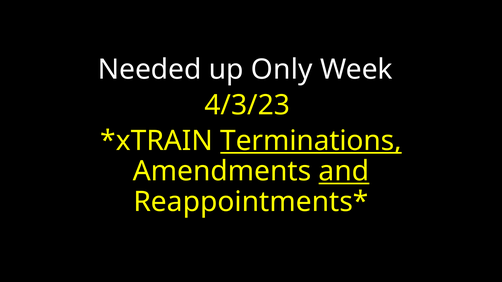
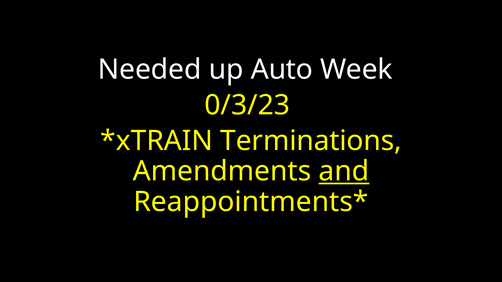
Only: Only -> Auto (282, 70)
4/3/23: 4/3/23 -> 0/3/23 (247, 105)
Terminations underline: present -> none (311, 141)
